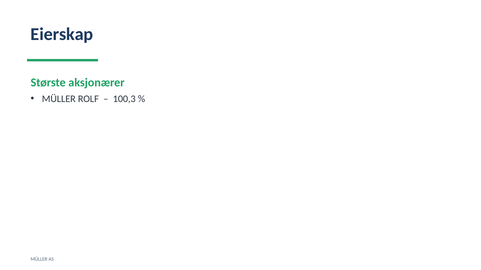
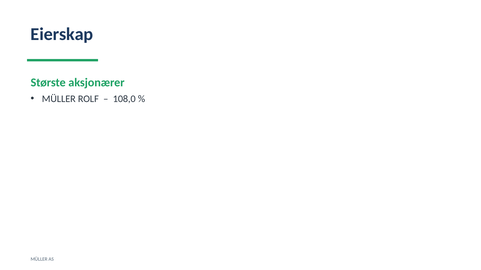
100,3: 100,3 -> 108,0 (124, 99)
